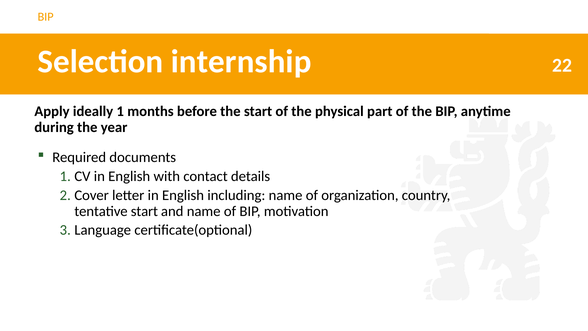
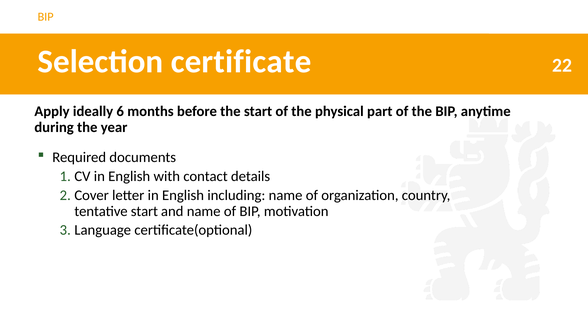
internship: internship -> certificate (241, 61)
1: 1 -> 6 (120, 111)
